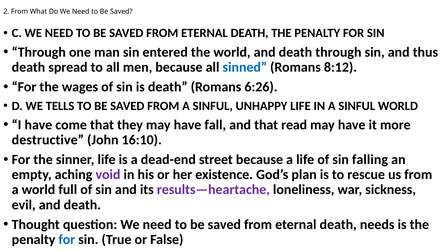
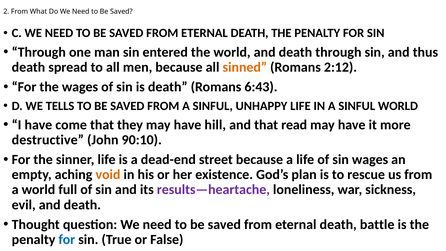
sinned colour: blue -> orange (245, 67)
8:12: 8:12 -> 2:12 (340, 67)
6:26: 6:26 -> 6:43 (261, 87)
fall: fall -> hill (215, 125)
16:10: 16:10 -> 90:10 (142, 140)
sin falling: falling -> wages (370, 160)
void colour: purple -> orange (108, 175)
needs: needs -> battle (377, 224)
